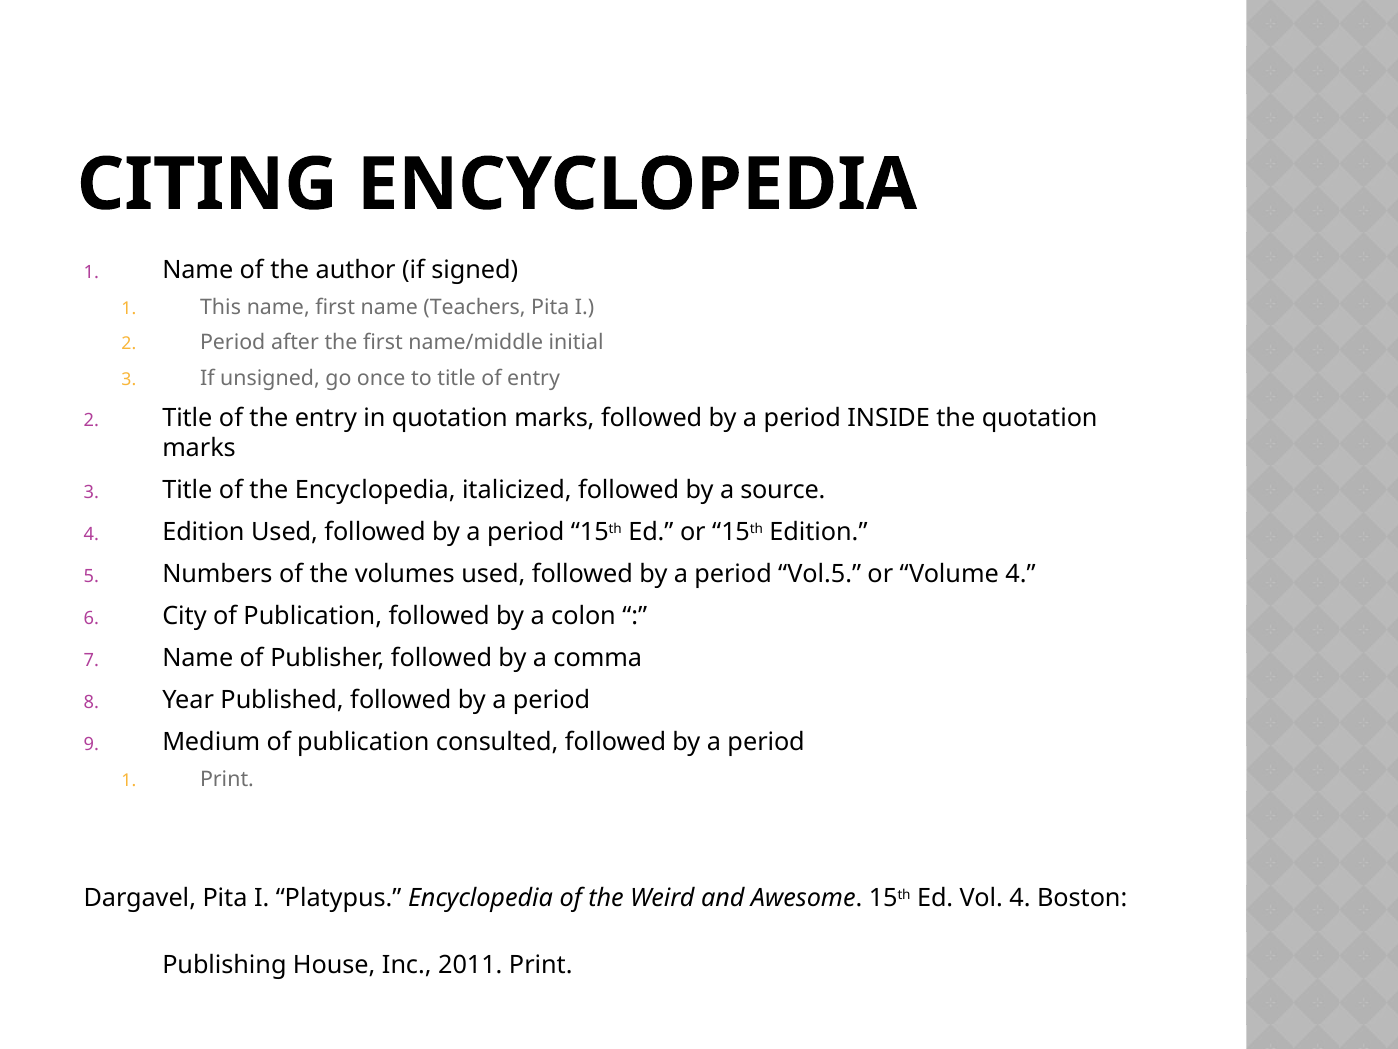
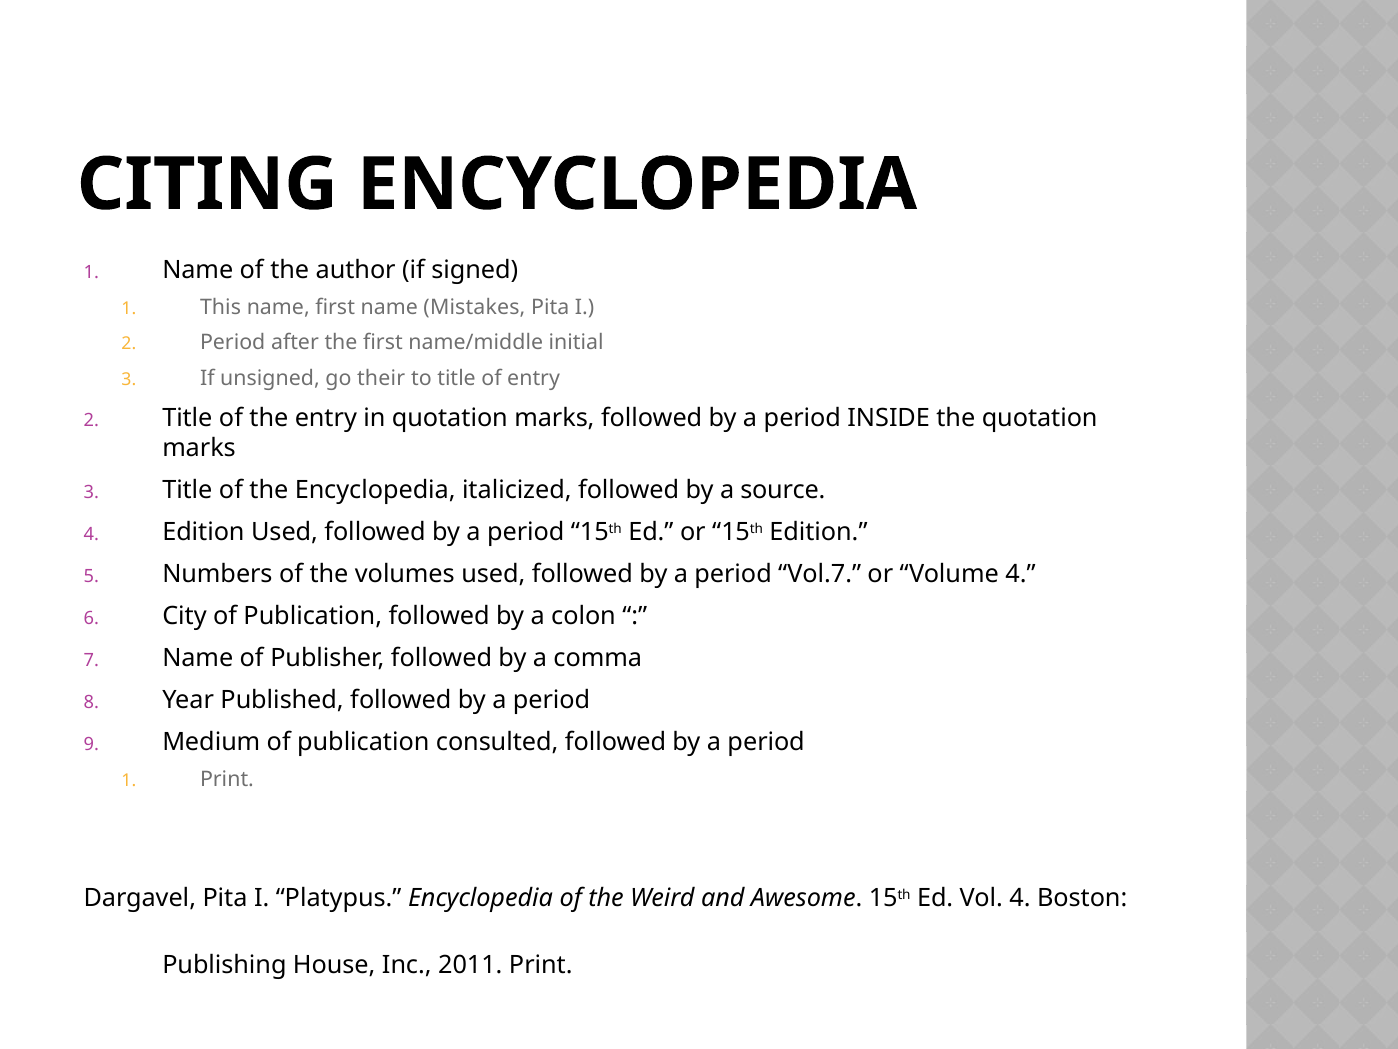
Teachers: Teachers -> Mistakes (474, 307)
once: once -> their (381, 378)
Vol.5: Vol.5 -> Vol.7 (820, 574)
